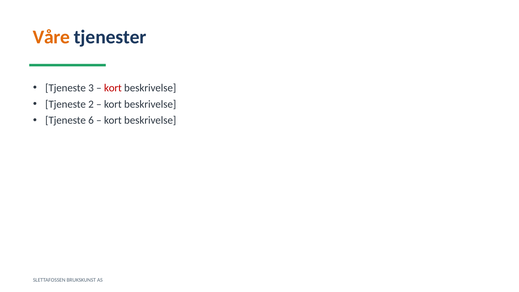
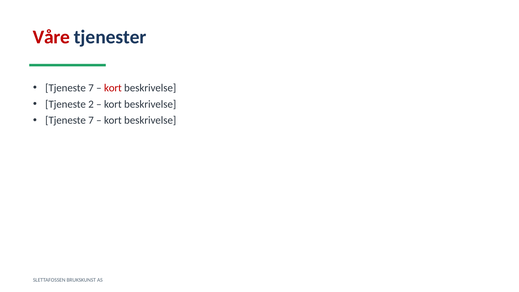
Våre colour: orange -> red (51, 37)
3: 3 -> 7 (91, 88)
6: 6 -> 7 (91, 120)
